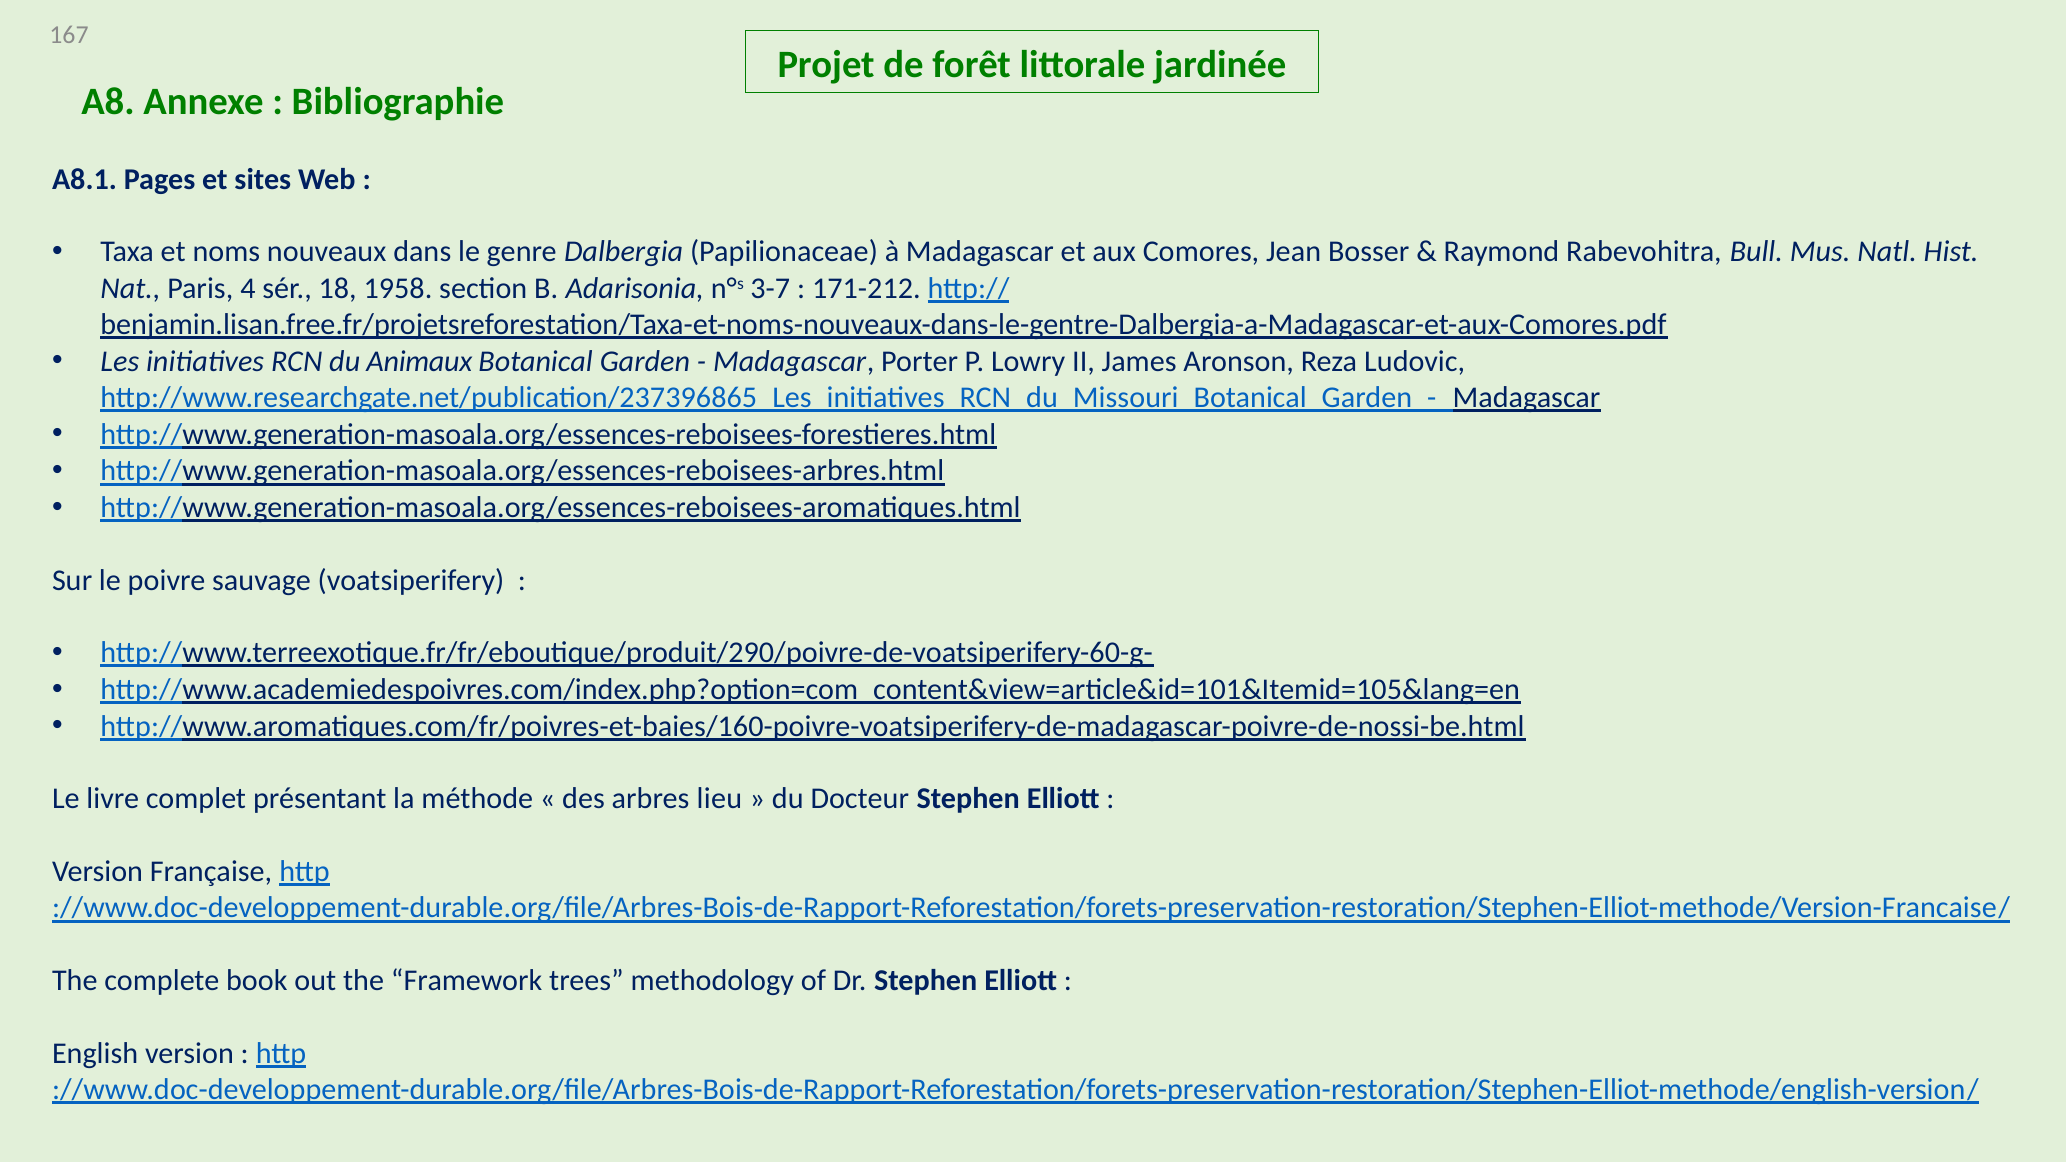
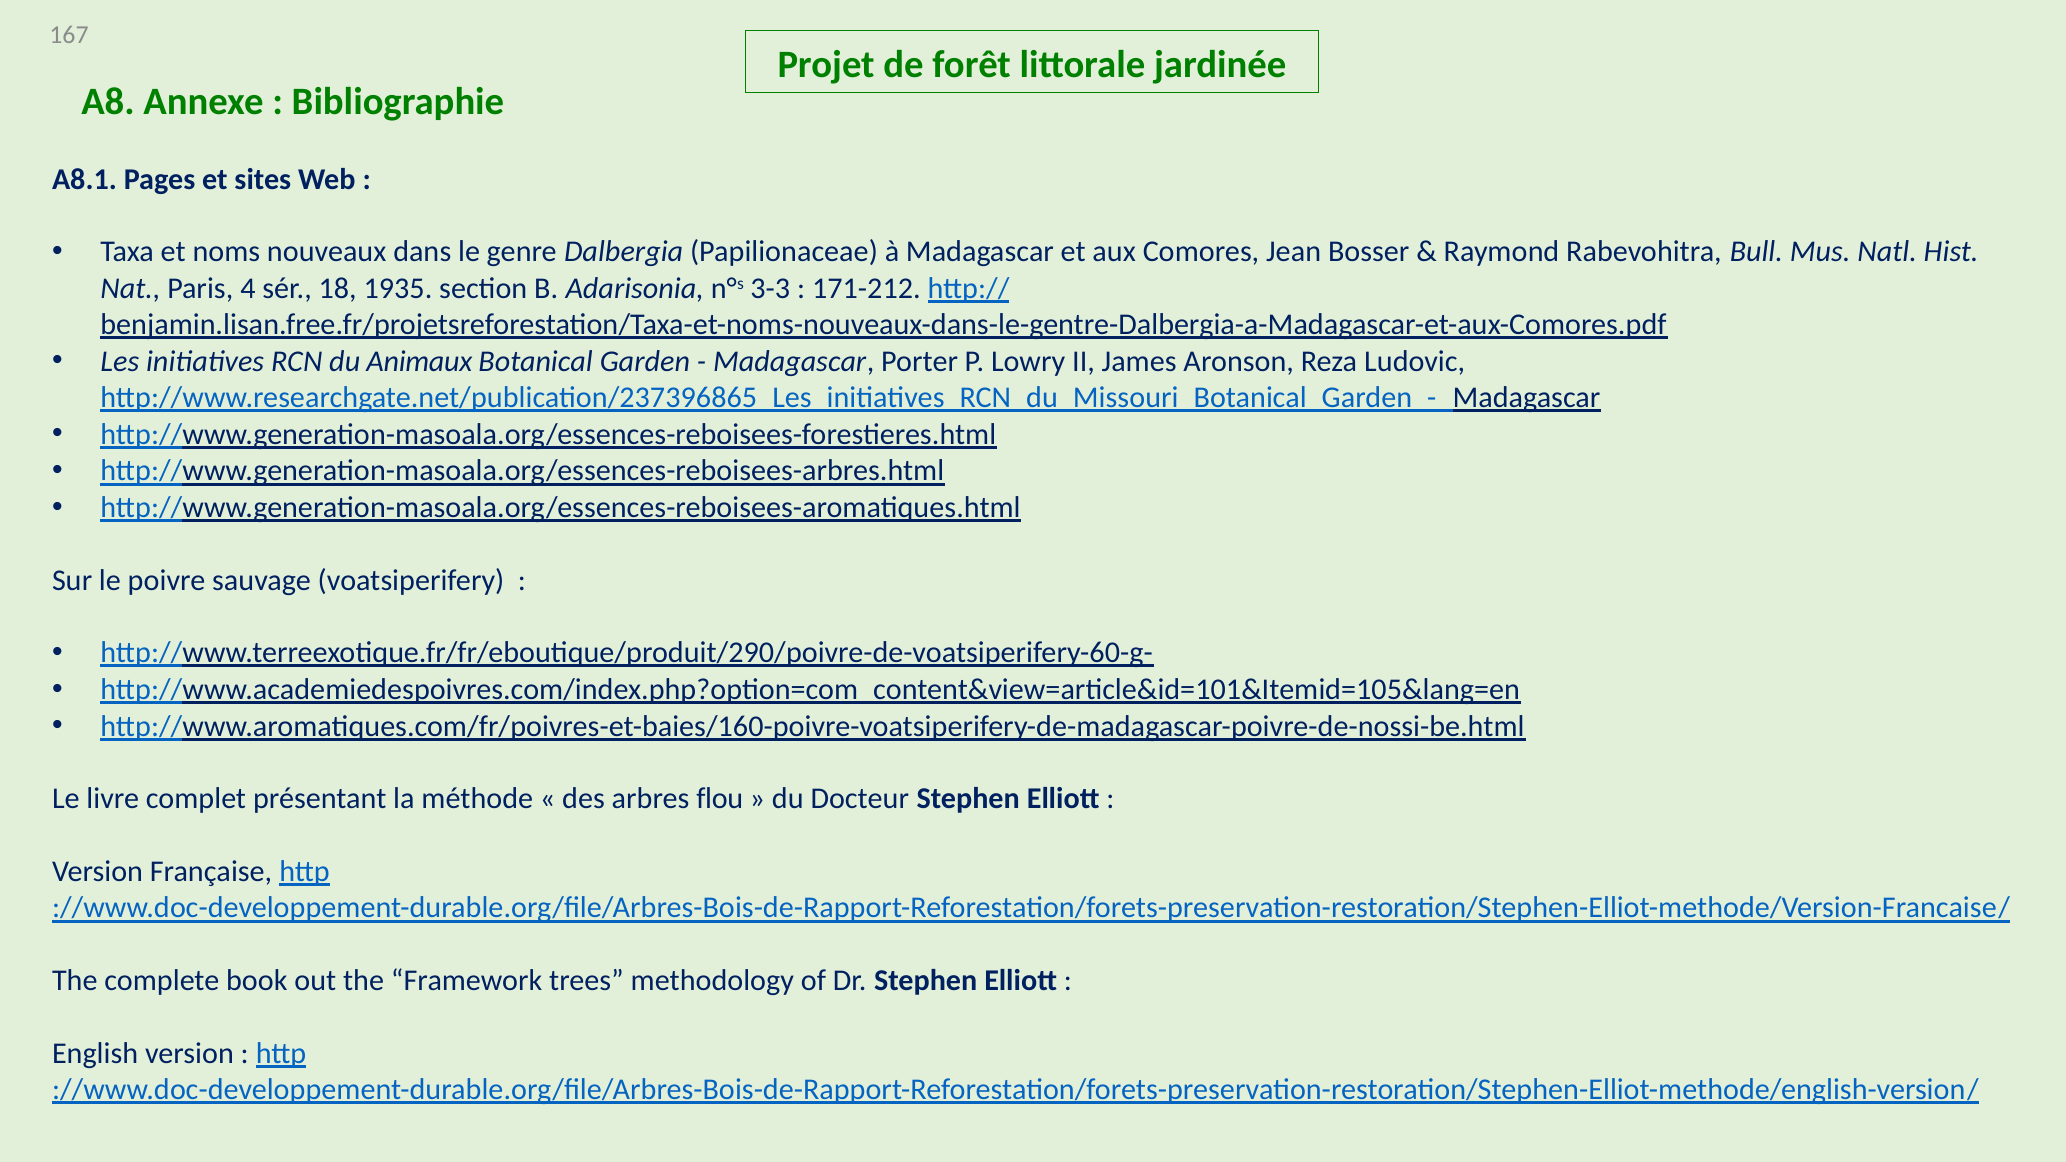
1958: 1958 -> 1935 (398, 288)
3-7: 3-7 -> 3-3 (770, 288)
lieu: lieu -> flou (720, 799)
